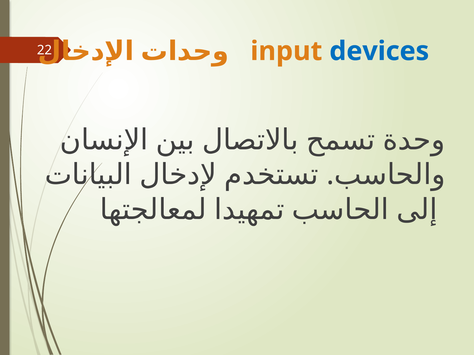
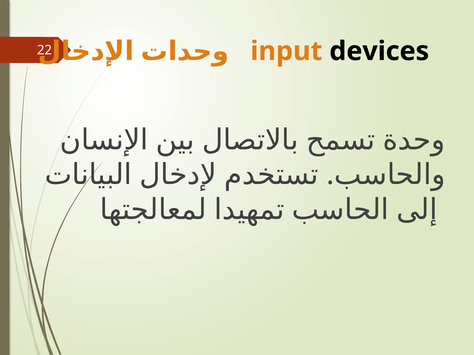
devices colour: blue -> black (379, 51)
